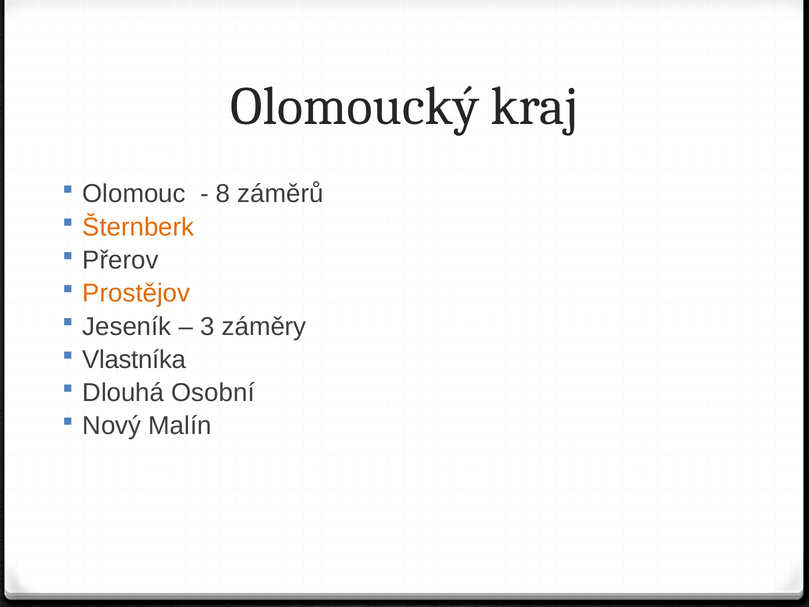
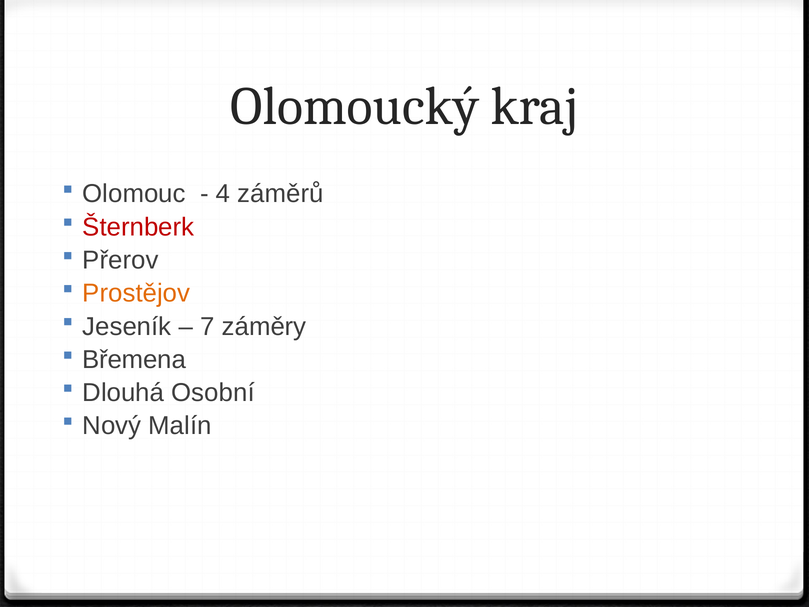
8: 8 -> 4 (223, 194)
Šternberk colour: orange -> red (138, 227)
3: 3 -> 7 (207, 326)
Vlastníka: Vlastníka -> Břemena (134, 360)
